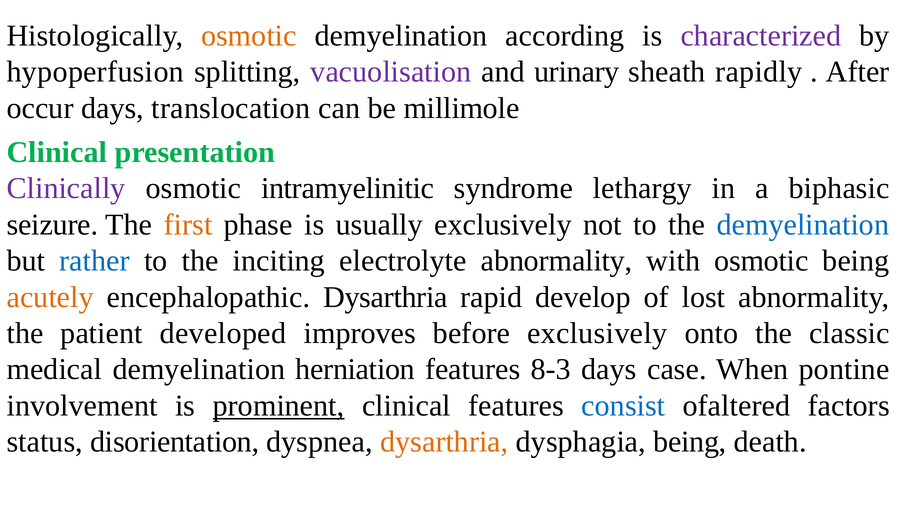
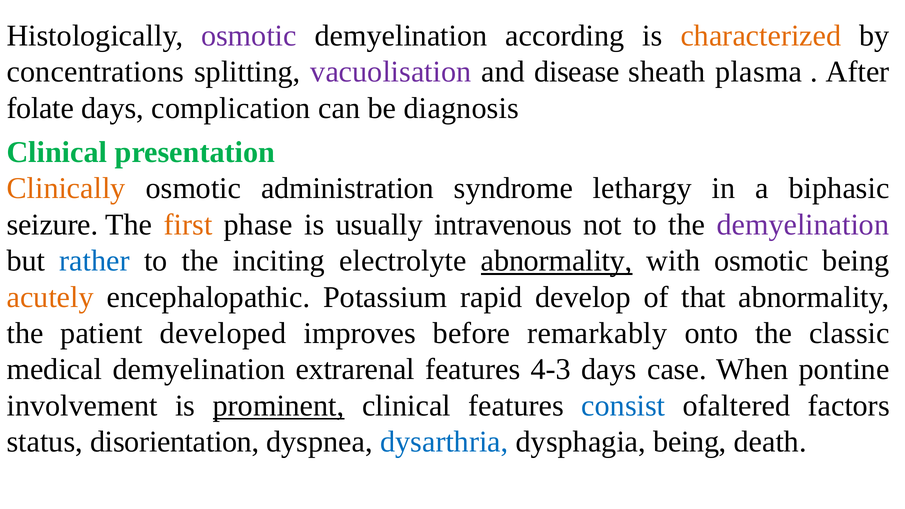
osmotic colour: orange -> purple (249, 36)
characterized colour: purple -> orange (761, 36)
hypoperfusion: hypoperfusion -> concentrations (95, 72)
urinary: urinary -> disease (577, 72)
rapidly: rapidly -> plasma (759, 72)
occur: occur -> folate (40, 108)
translocation: translocation -> complication (231, 108)
millimole: millimole -> diagnosis (461, 108)
Clinically colour: purple -> orange (66, 189)
intramyelinitic: intramyelinitic -> administration (348, 189)
usually exclusively: exclusively -> intravenous (503, 225)
demyelination colour: blue -> purple (803, 225)
abnormality underline: none -> present (557, 261)
encephalopathic Dysarthria: Dysarthria -> Potassium (385, 297)
lost: lost -> that (704, 297)
before exclusively: exclusively -> remarkably (597, 333)
herniation: herniation -> extrarenal (355, 370)
8-3: 8-3 -> 4-3 (551, 370)
dysarthria colour: orange -> blue (444, 442)
